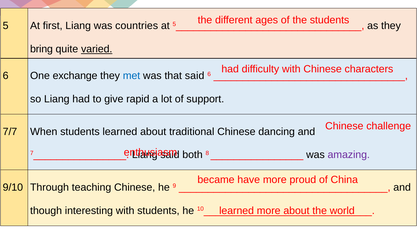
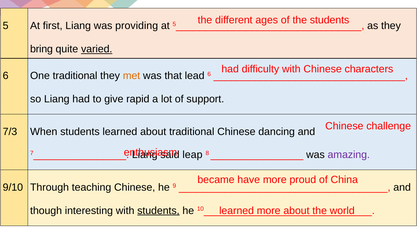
countries: countries -> providing (137, 26)
One exchange: exchange -> traditional (75, 76)
met colour: blue -> orange (132, 76)
that said: said -> lead (195, 76)
7/7: 7/7 -> 7/3 (10, 132)
both: both -> leap (192, 155)
students underline: none -> present (158, 211)
